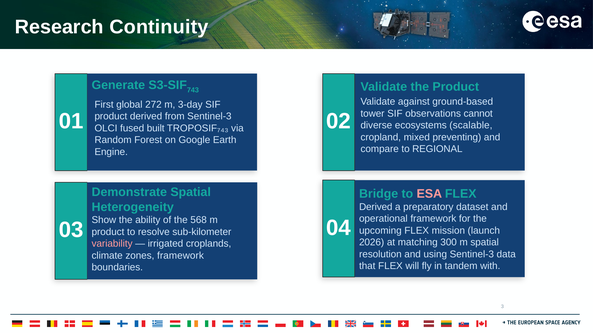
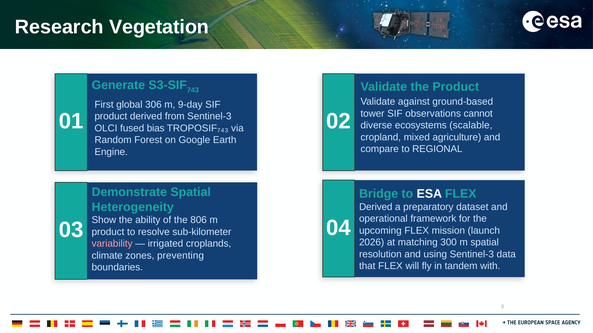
Continuity: Continuity -> Vegetation (159, 27)
272: 272 -> 306 (153, 104)
3-day: 3-day -> 9-day (190, 104)
built: built -> bias (156, 128)
preventing: preventing -> agriculture (457, 137)
ESA colour: pink -> white (429, 193)
568: 568 -> 806 (199, 220)
zones framework: framework -> preventing (180, 255)
